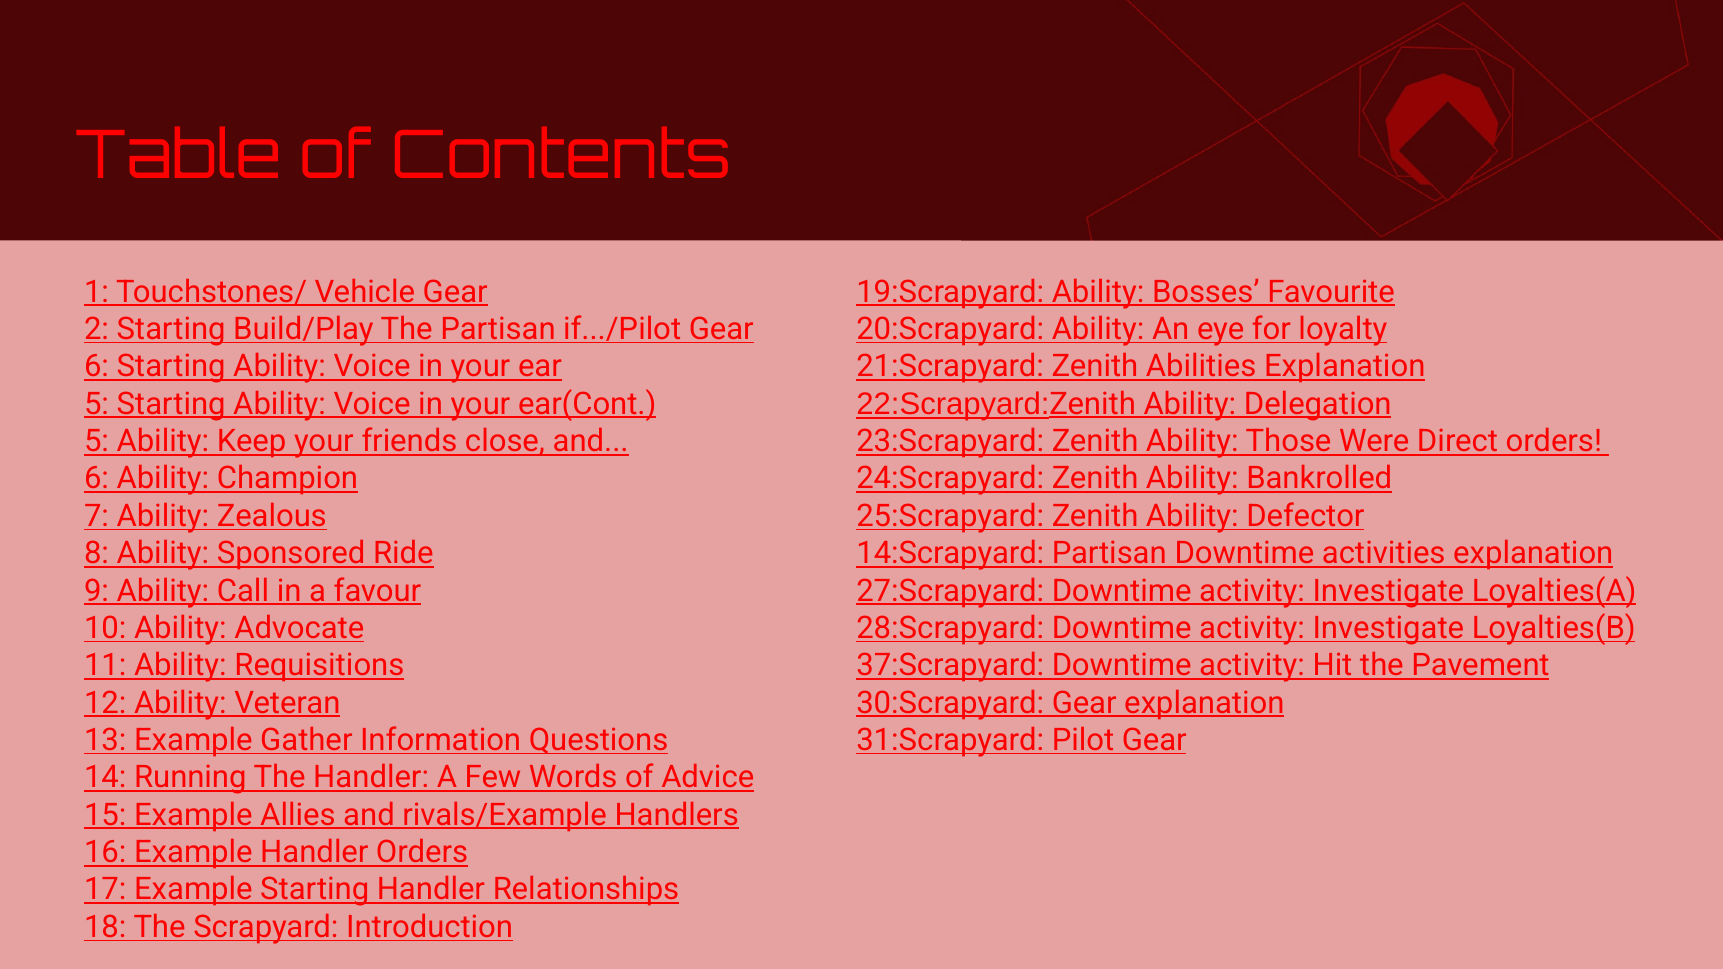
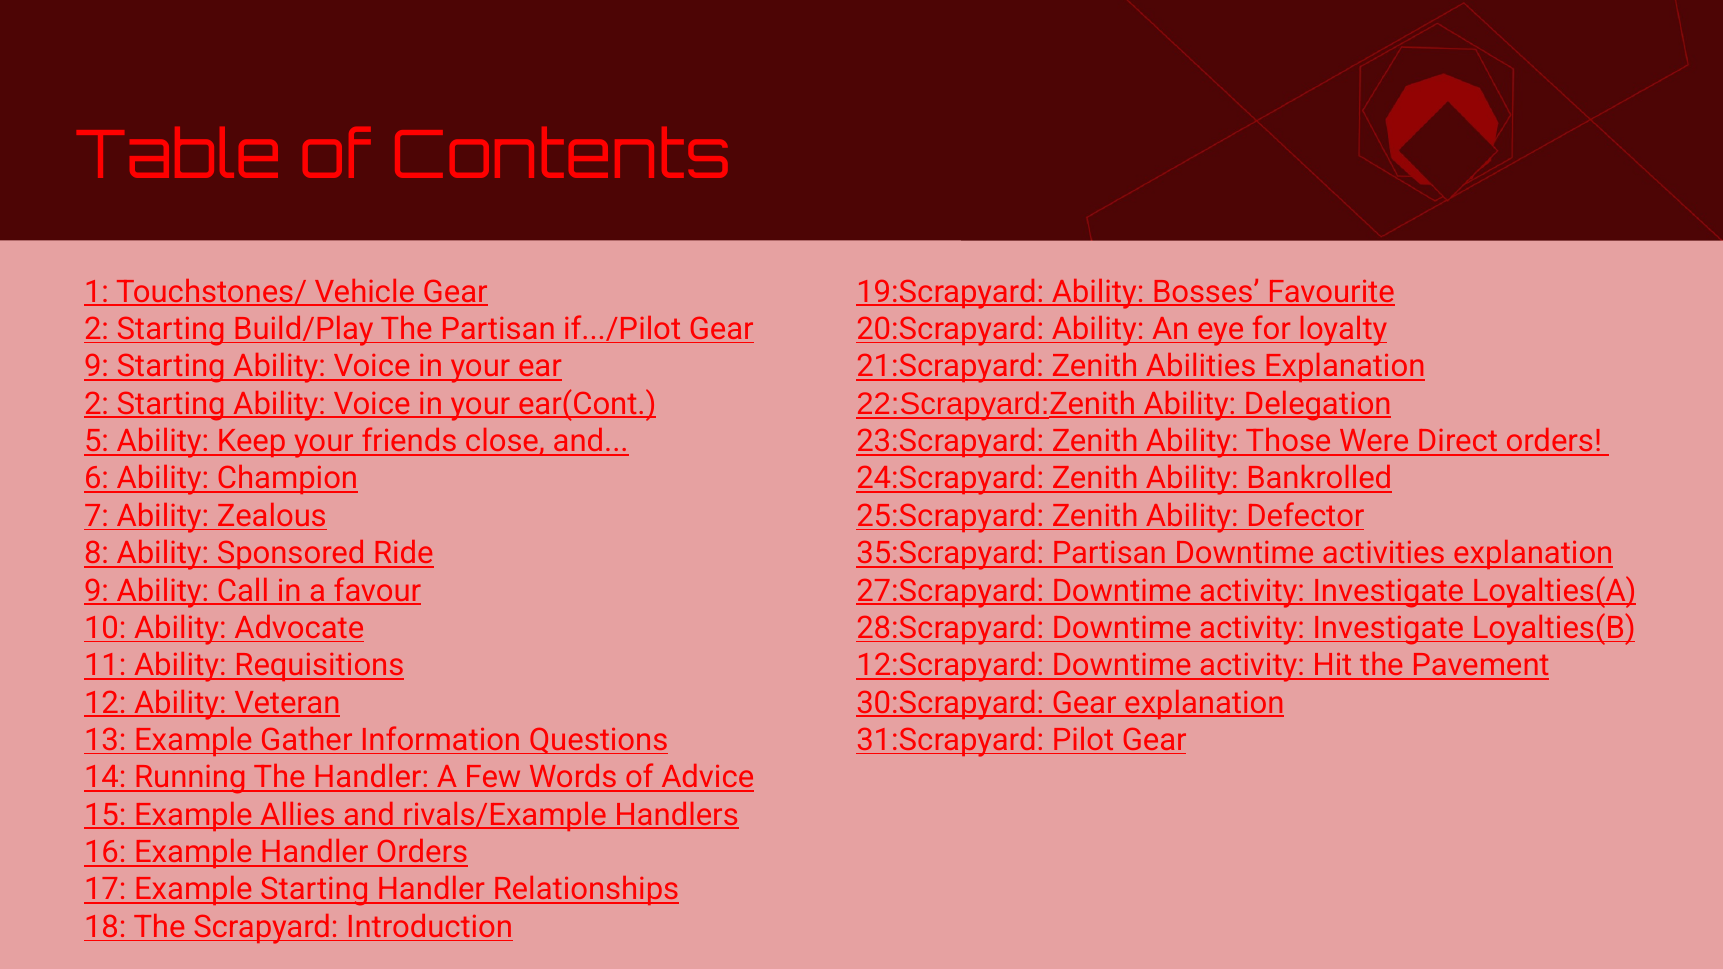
6: 6 -> 9 (97, 367)
5: 5 -> 2 (97, 404)
14:Scrapyard: 14:Scrapyard -> 35:Scrapyard (950, 553)
37:Scrapyard: 37:Scrapyard -> 12:Scrapyard (950, 666)
